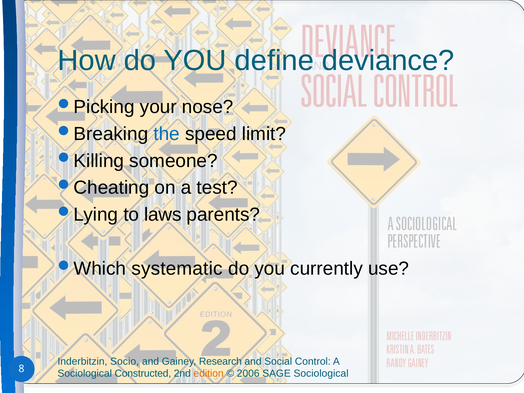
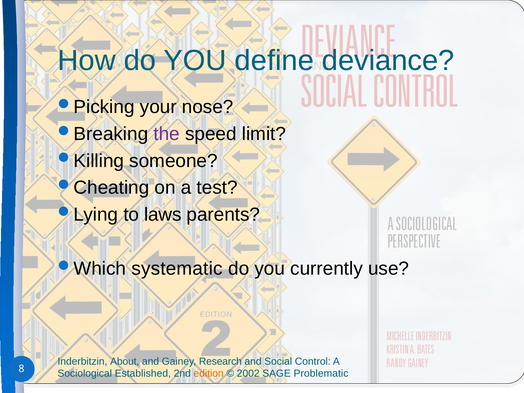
the colour: blue -> purple (167, 134)
Socio: Socio -> About (125, 361)
Constructed: Constructed -> Established (143, 374)
2006: 2006 -> 2002 (248, 374)
SAGE Sociological: Sociological -> Problematic (321, 374)
